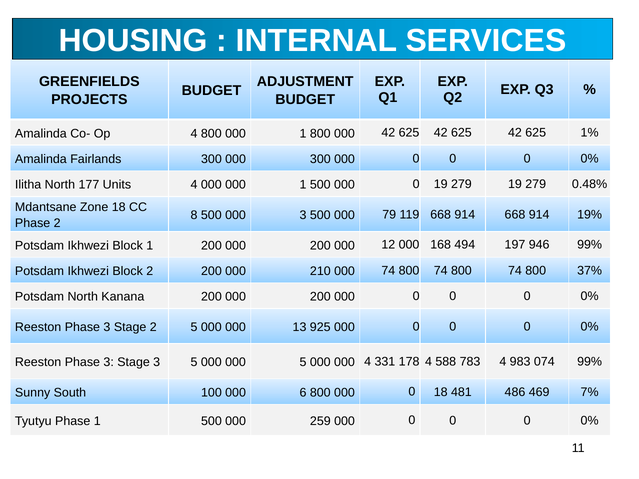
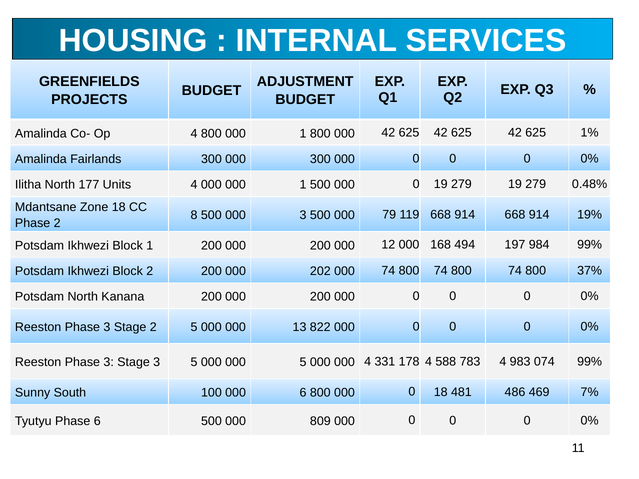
946: 946 -> 984 (539, 245)
210: 210 -> 202 (320, 271)
925: 925 -> 822 (320, 327)
Phase 1: 1 -> 6 (97, 421)
259: 259 -> 809 (320, 421)
